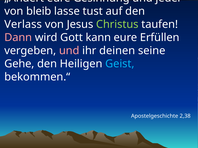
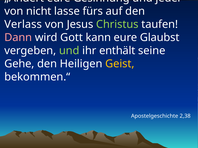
bleib: bleib -> nicht (39, 11)
tust: tust -> fürs (93, 11)
Erfüllen: Erfüllen -> Glaubst (160, 38)
und colour: pink -> light green (69, 51)
deinen: deinen -> enthält (117, 51)
Geist colour: light blue -> yellow (120, 64)
